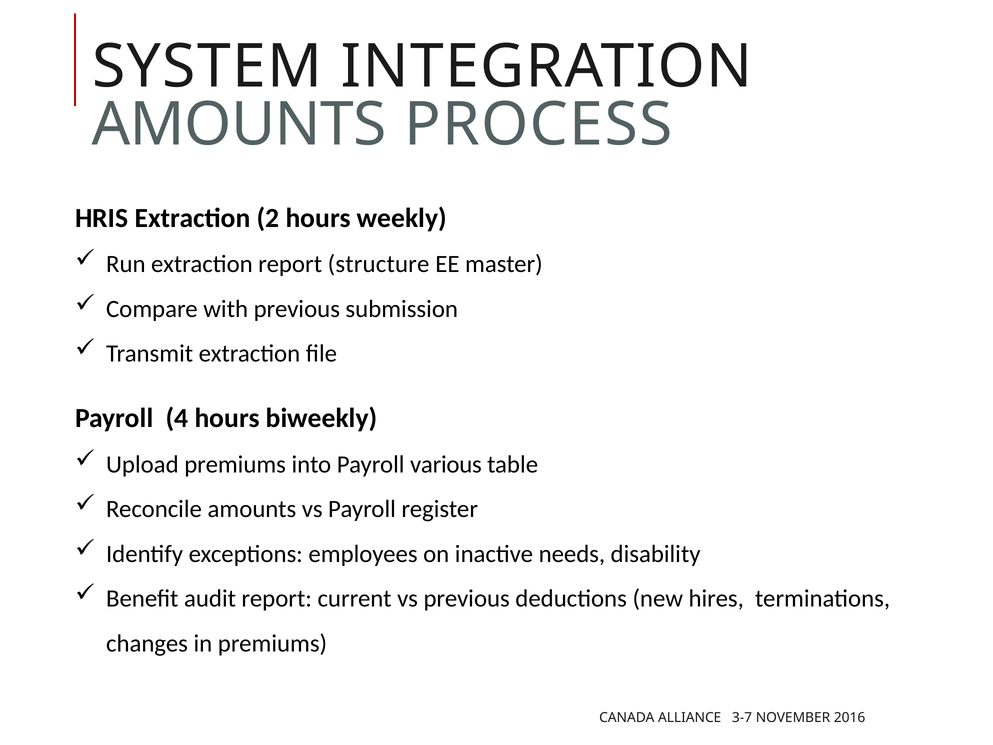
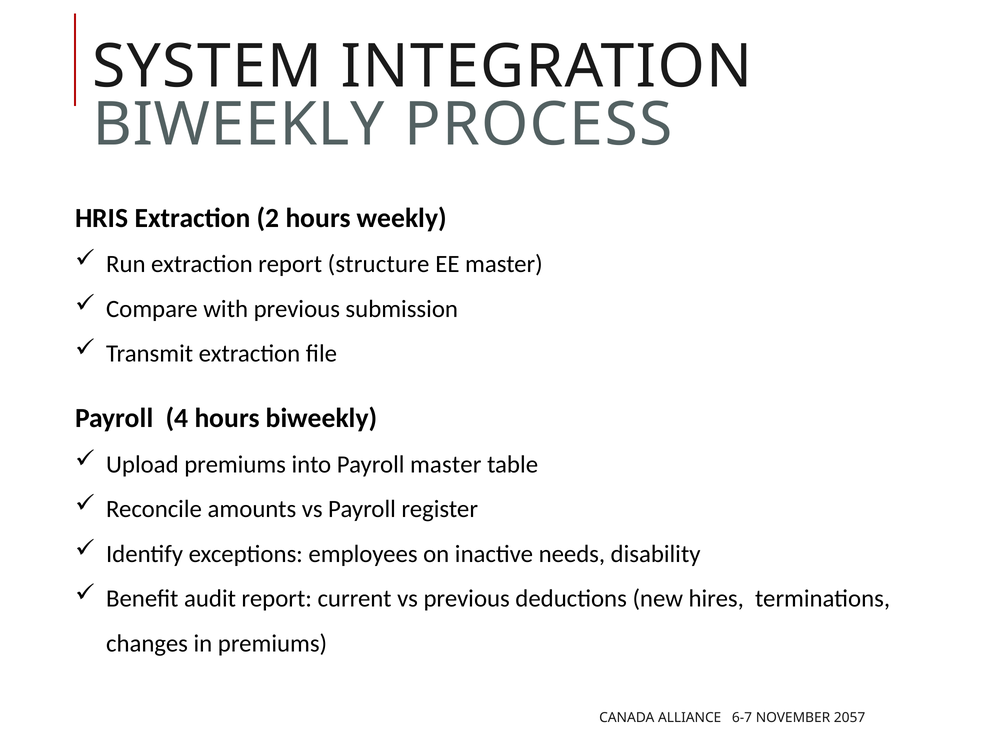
AMOUNTS: AMOUNTS -> BIWEEKLY (239, 125)
Payroll various: various -> master (446, 464)
3-7: 3-7 -> 6-7 (742, 717)
2016: 2016 -> 2057 (850, 717)
